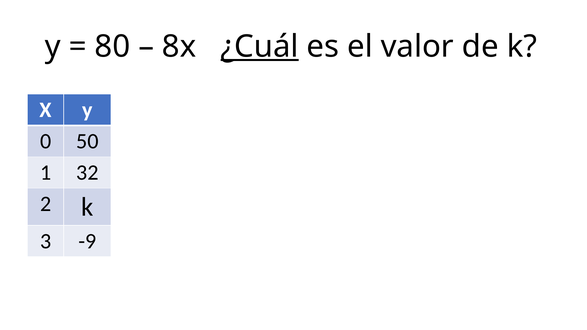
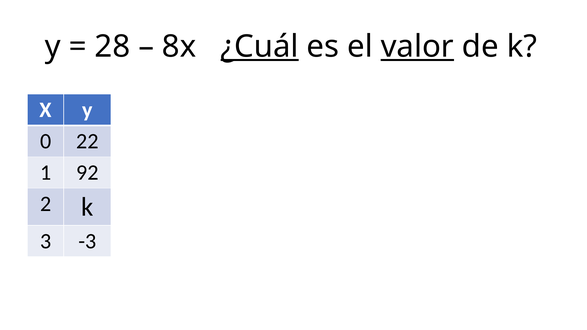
80: 80 -> 28 (112, 47)
valor underline: none -> present (417, 47)
50: 50 -> 22 (87, 141)
32: 32 -> 92 (87, 173)
-9: -9 -> -3 (87, 241)
